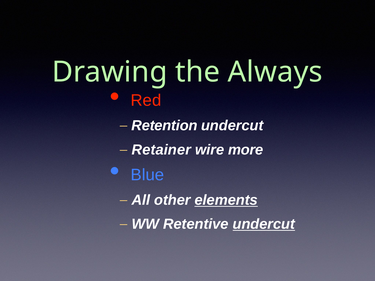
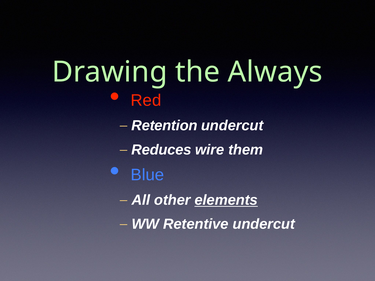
Retainer: Retainer -> Reduces (161, 150)
more: more -> them (246, 150)
undercut underline: present -> none (264, 224)
